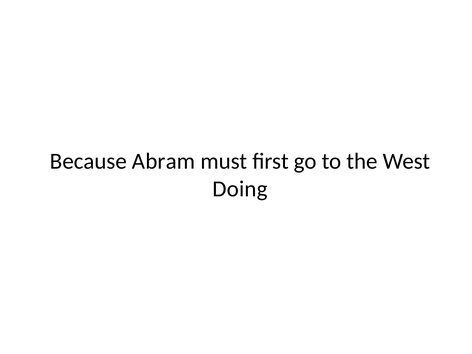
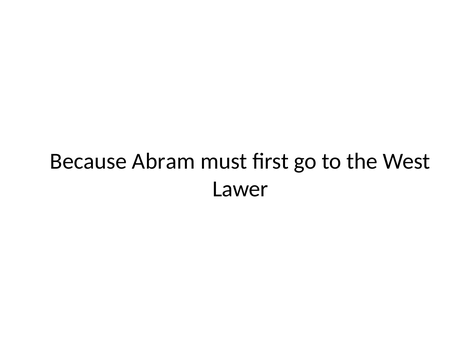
Doing: Doing -> Lawer (240, 189)
